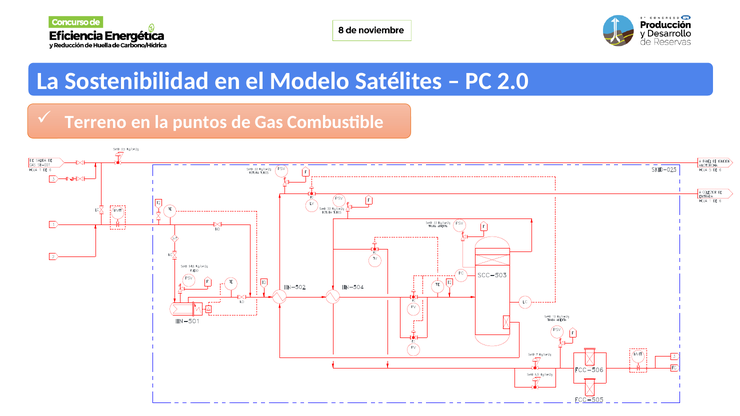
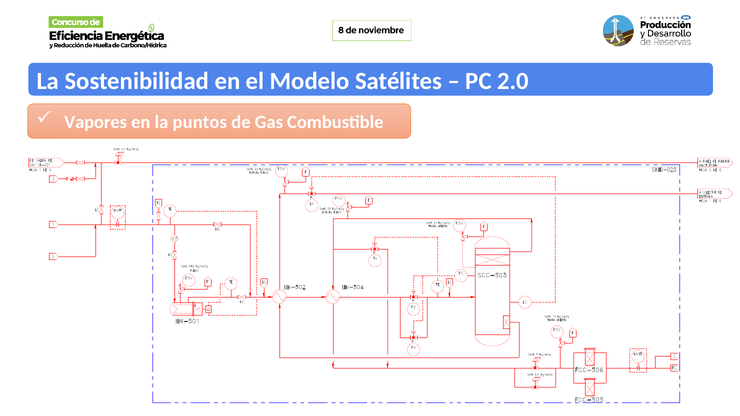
Terreno: Terreno -> Vapores (96, 122)
